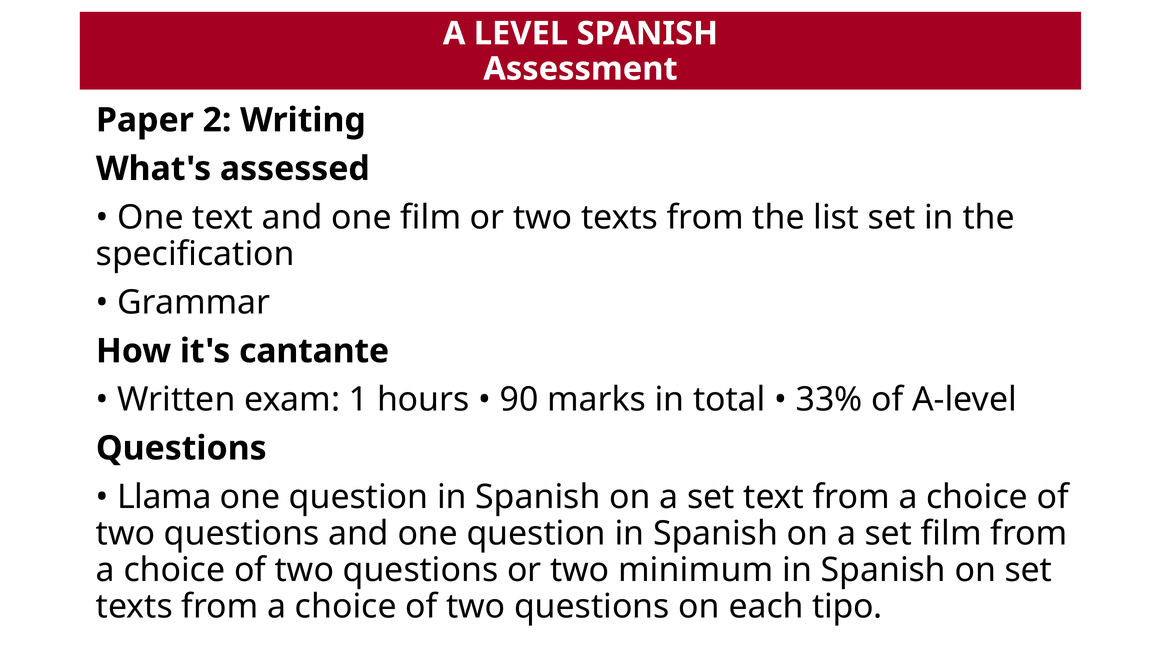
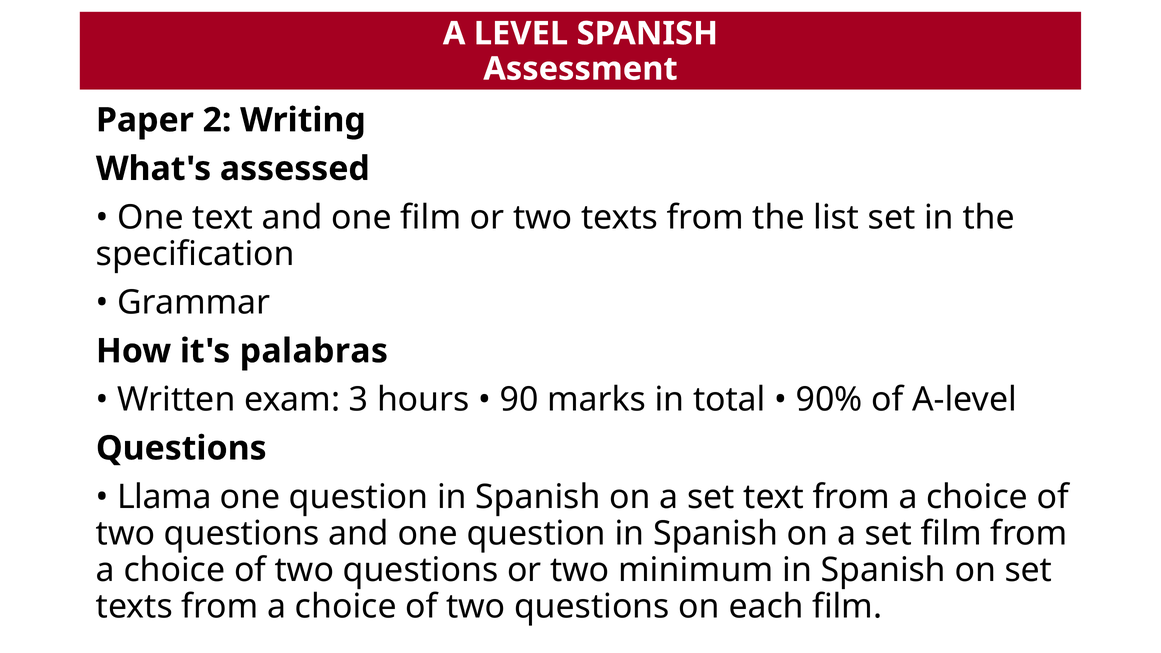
cantante: cantante -> palabras (314, 351)
1: 1 -> 3 (359, 400)
33%: 33% -> 90% (829, 400)
each tipo: tipo -> film (847, 606)
